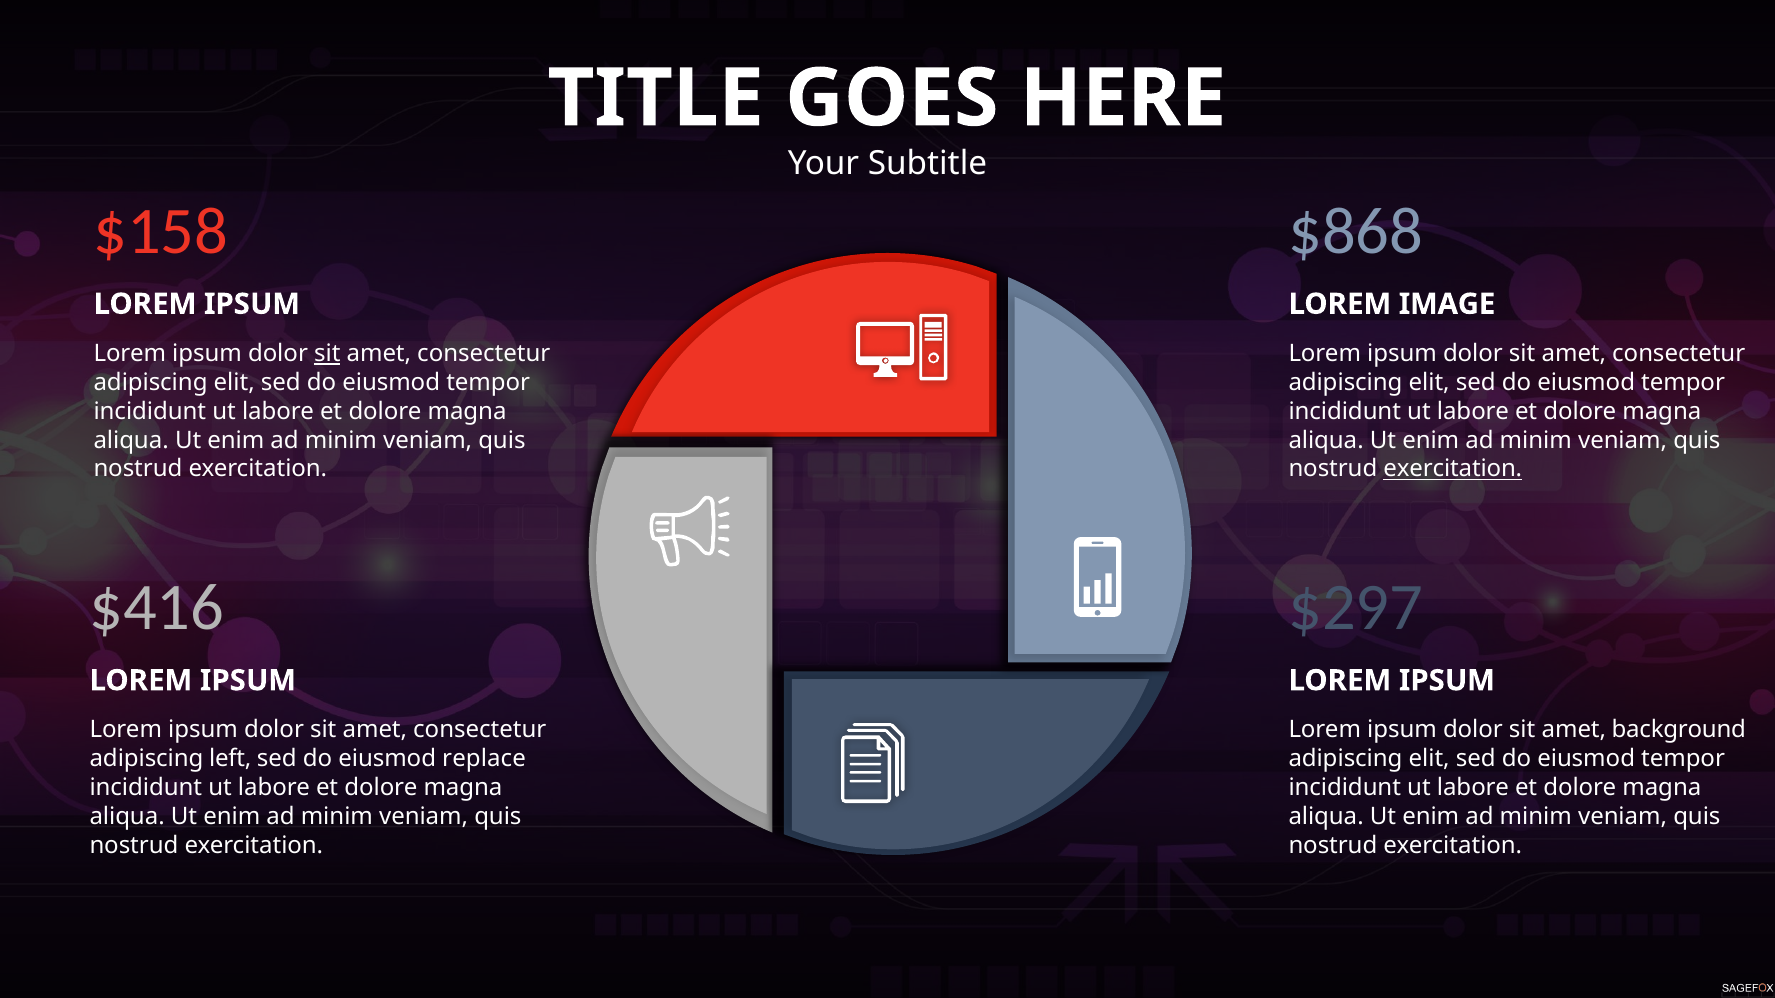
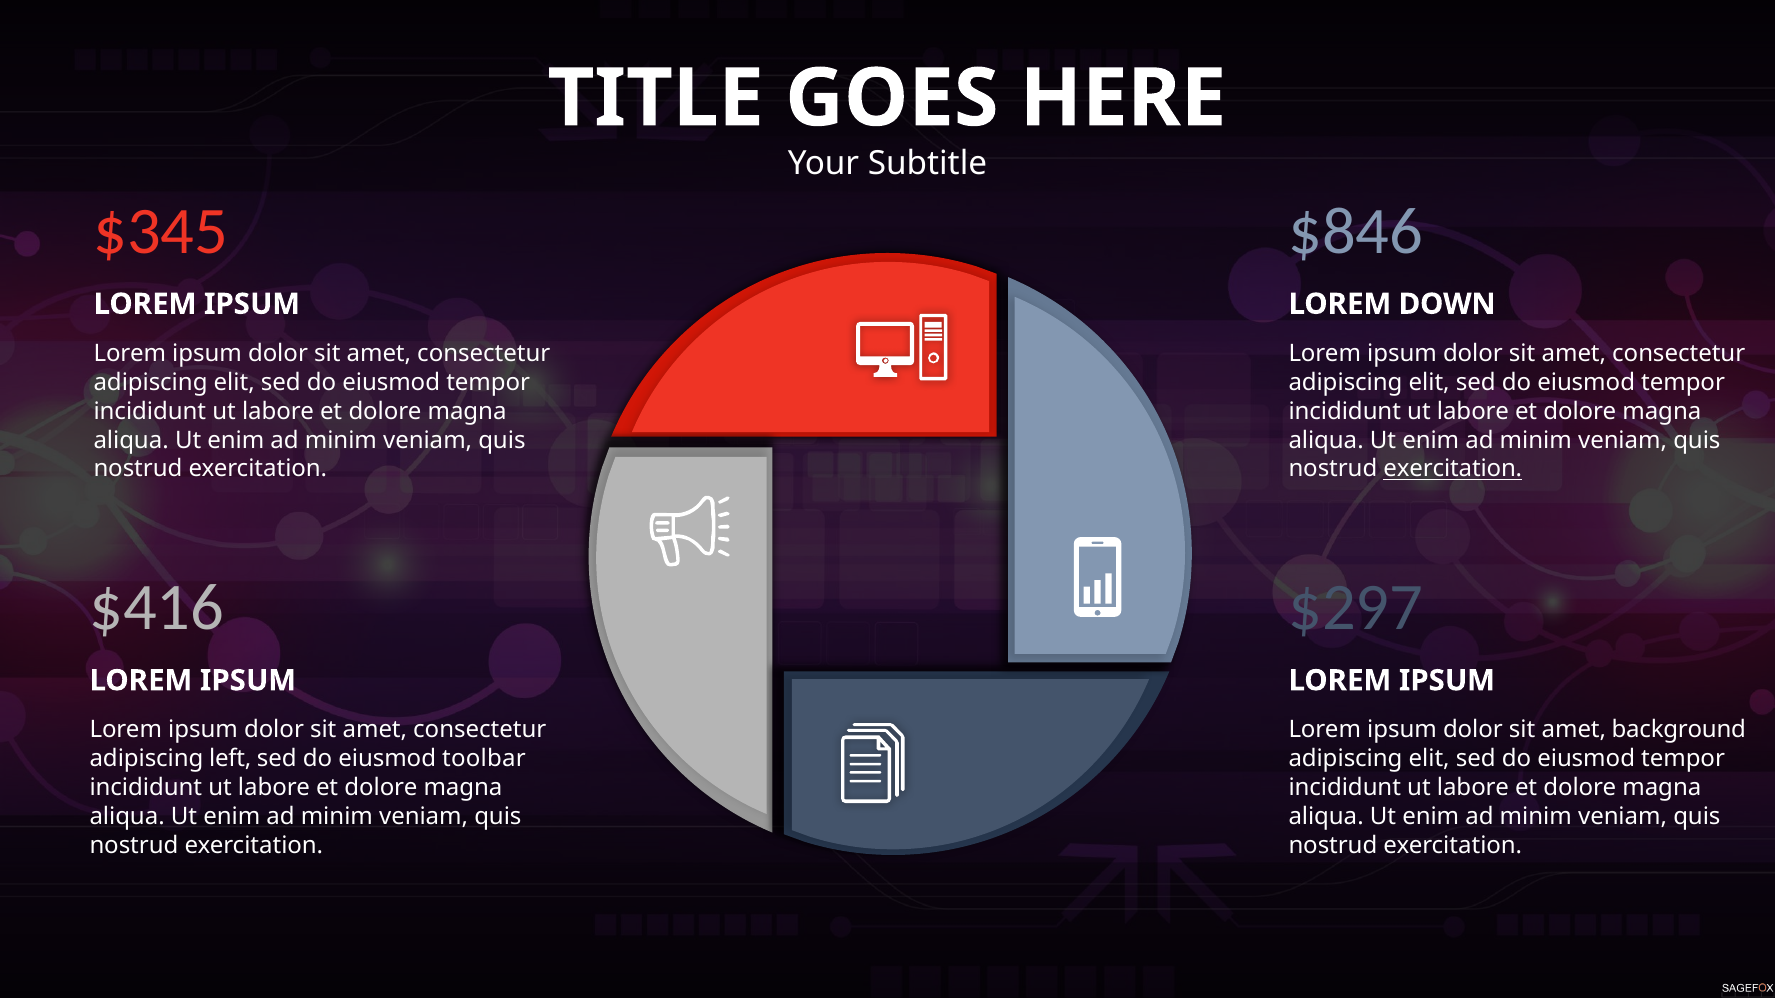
$158: $158 -> $345 (161, 231)
$868: $868 -> $846 (1356, 231)
IMAGE: IMAGE -> DOWN (1447, 304)
sit underline: present -> none (327, 354)
replace: replace -> toolbar (484, 759)
